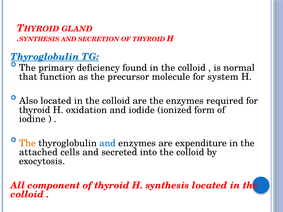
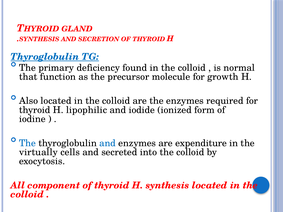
system: system -> growth (223, 77)
oxidation: oxidation -> lipophilic (87, 110)
The colour: orange -> blue (27, 143)
attached: attached -> virtually (38, 152)
